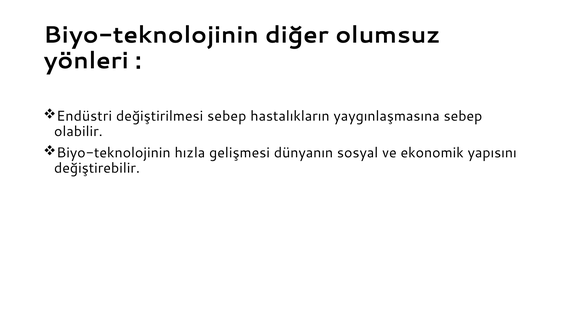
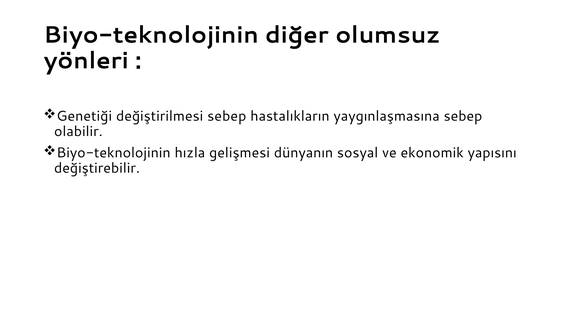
Endüstri: Endüstri -> Genetiği (84, 116)
